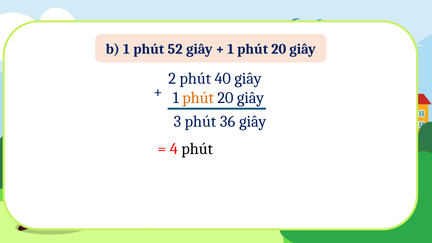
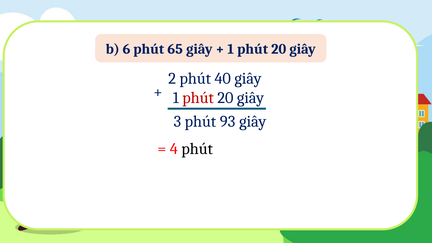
b 1: 1 -> 6 (127, 49)
52: 52 -> 65 (175, 49)
phút colour: orange -> red (198, 98)
36: 36 -> 93 (228, 121)
